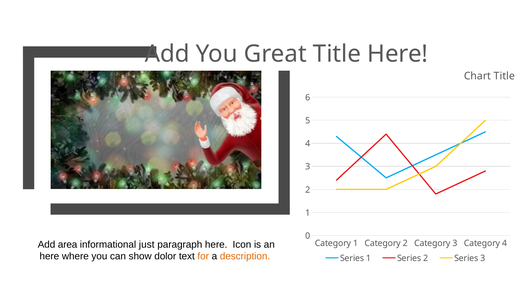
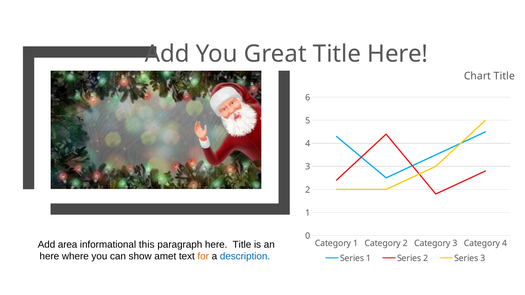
just: just -> this (147, 245)
here Icon: Icon -> Title (242, 245)
dolor: dolor -> amet (165, 257)
description colour: orange -> blue (245, 257)
